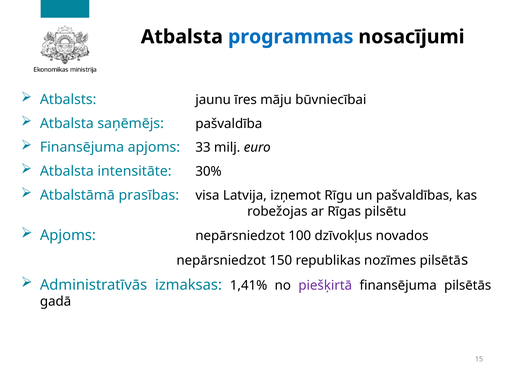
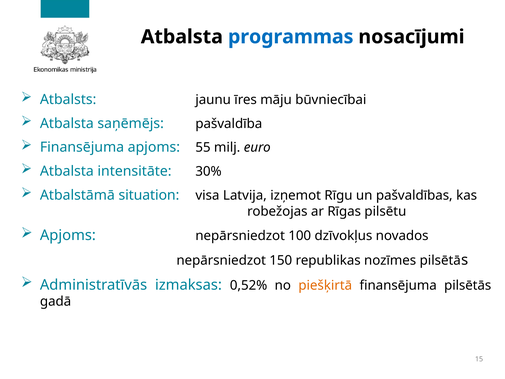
33: 33 -> 55 (203, 147)
prasības: prasības -> situation (149, 195)
1,41%: 1,41% -> 0,52% (249, 285)
piešķirtā colour: purple -> orange (325, 285)
